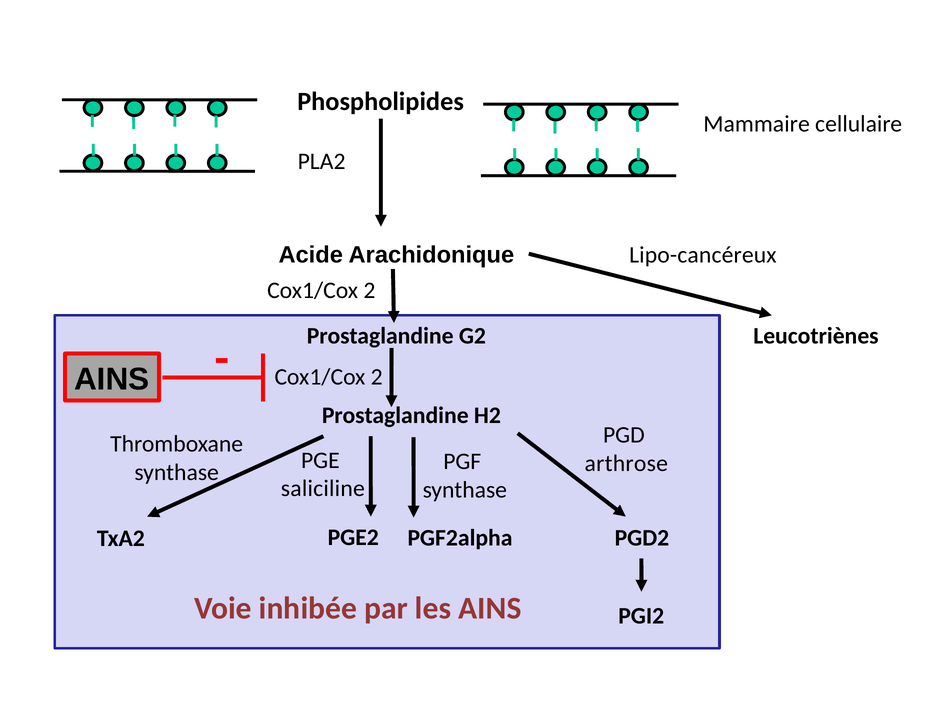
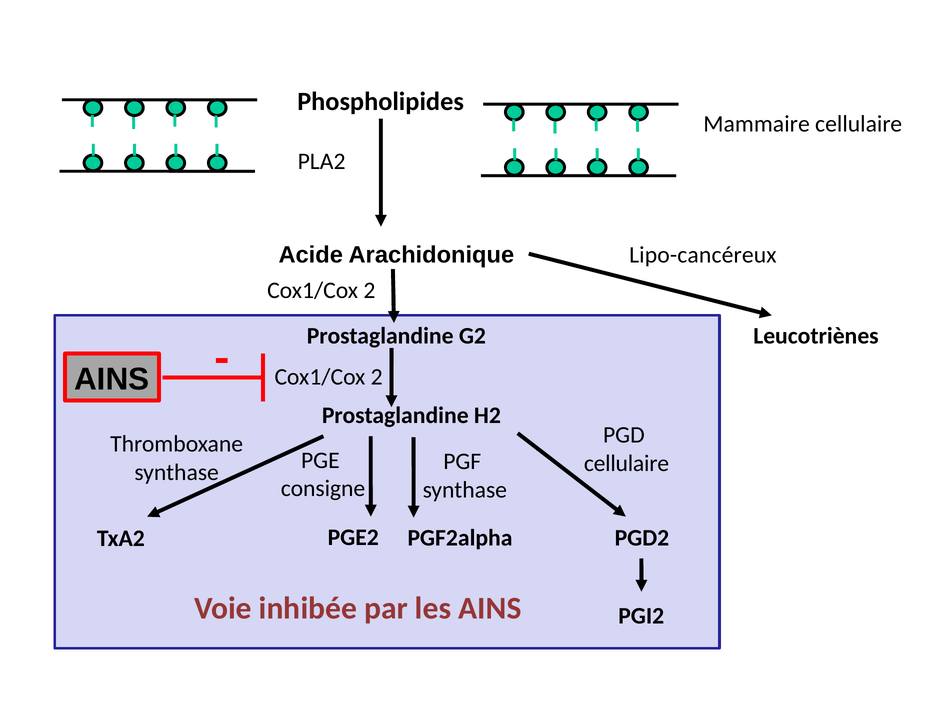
arthrose: arthrose -> cellulaire (627, 464)
saliciline: saliciline -> consigne (323, 489)
